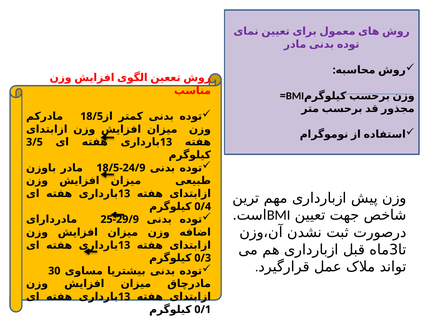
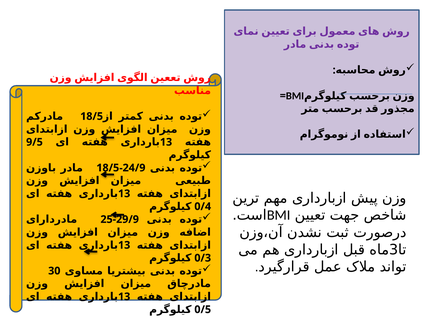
3/5: 3/5 -> 9/5 (34, 142)
0/1: 0/1 -> 0/5 (203, 309)
